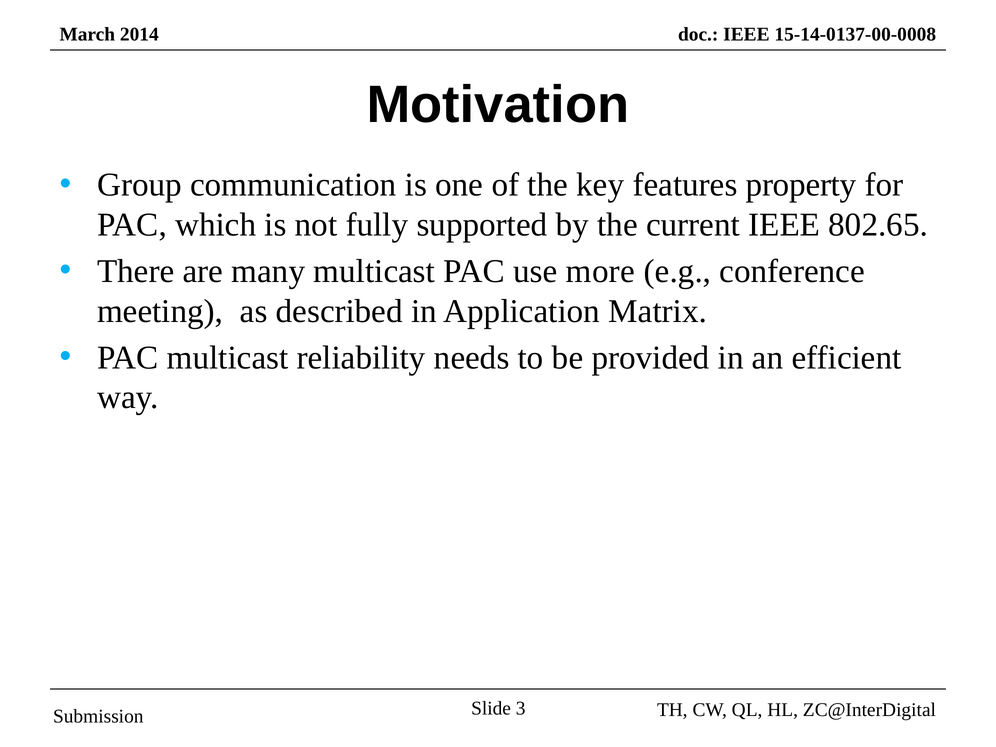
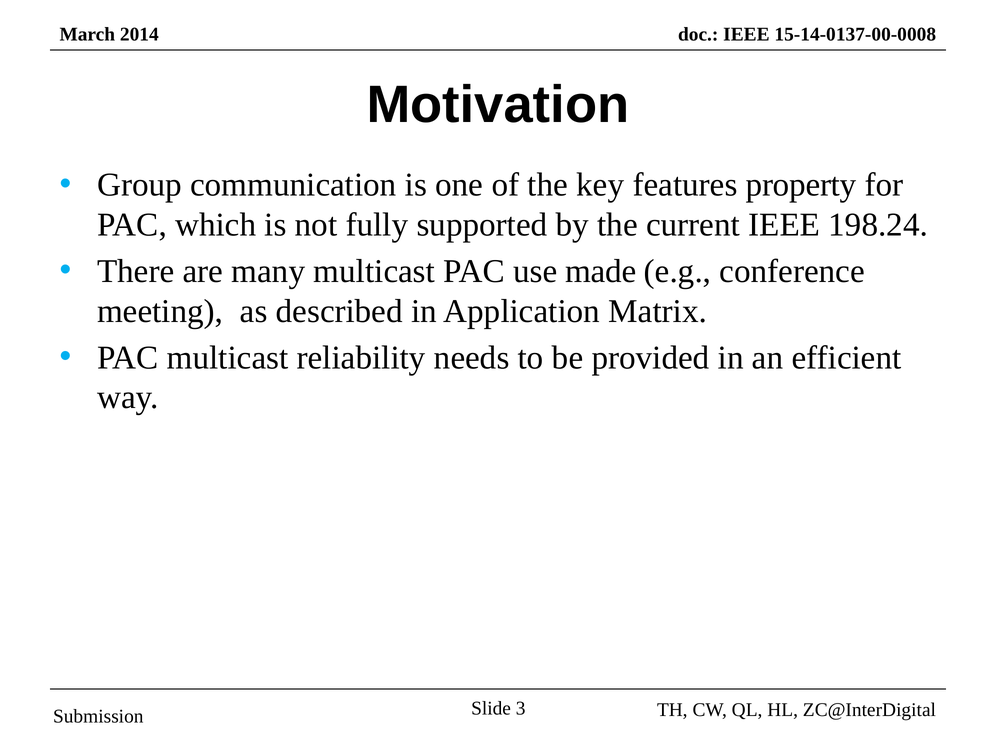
802.65: 802.65 -> 198.24 (878, 225)
more: more -> made (601, 271)
